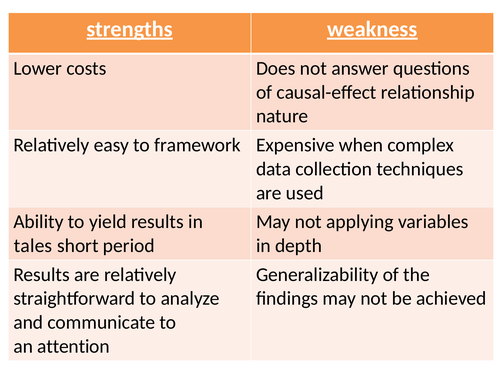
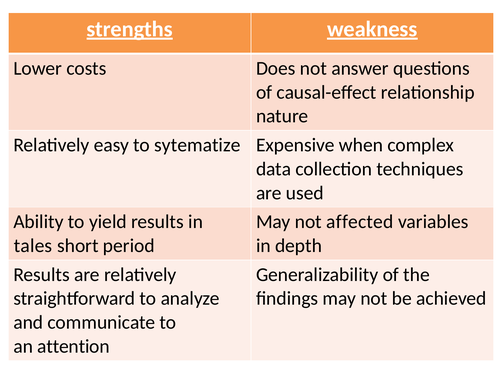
framework: framework -> sytematize (197, 145)
applying: applying -> affected (360, 222)
